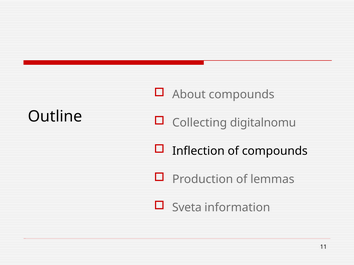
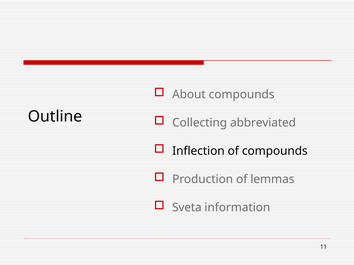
digitalnomu: digitalnomu -> abbreviated (263, 123)
